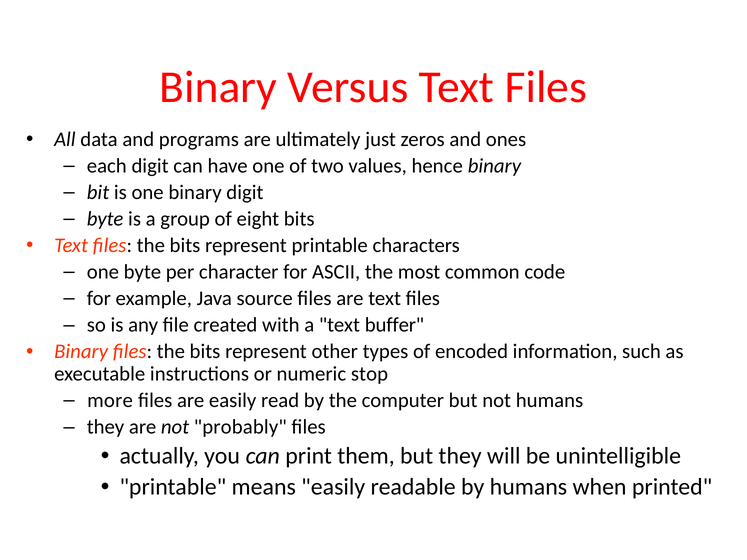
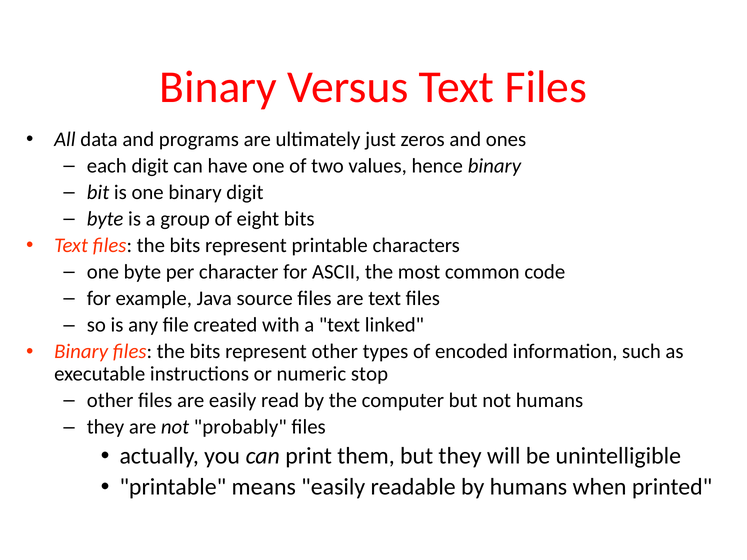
buffer: buffer -> linked (394, 325)
more: more -> other (110, 401)
